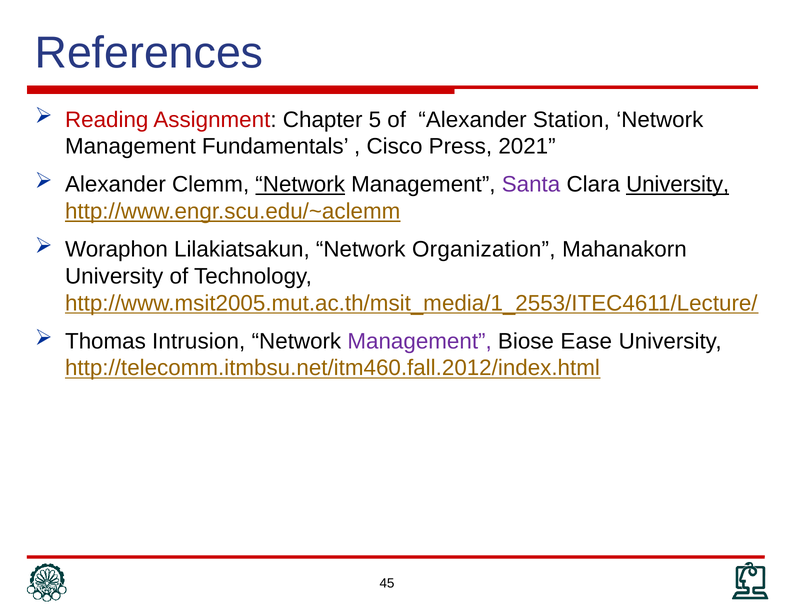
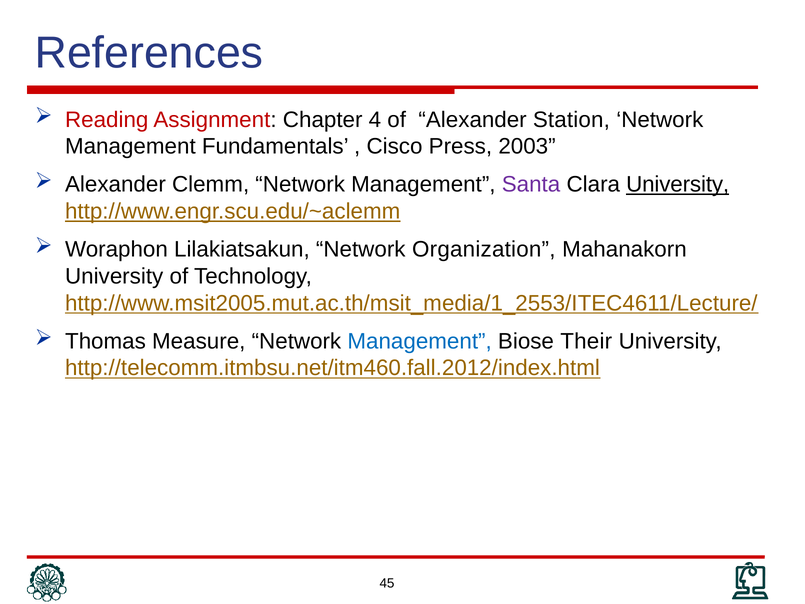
5: 5 -> 4 (375, 120)
2021: 2021 -> 2003 (527, 146)
Network underline: present -> none (300, 185)
Intrusion: Intrusion -> Measure (199, 341)
Management colour: purple -> blue (420, 341)
Ease: Ease -> Their (586, 341)
